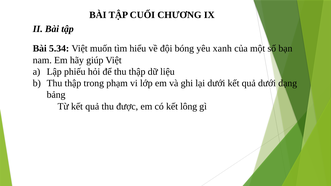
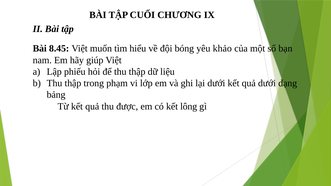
5.34: 5.34 -> 8.45 (59, 49)
xanh: xanh -> khảo (222, 49)
